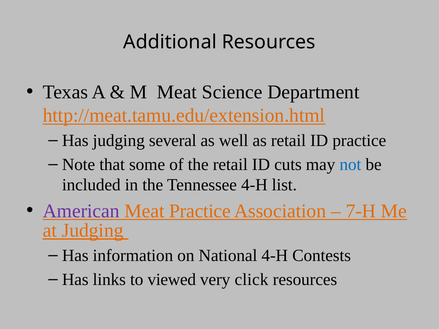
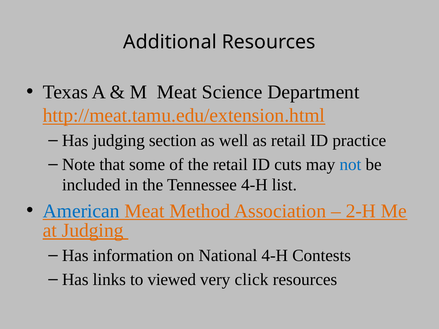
several: several -> section (173, 141)
American colour: purple -> blue (81, 211)
Meat Practice: Practice -> Method (200, 211)
7-H: 7-H -> 2-H (361, 211)
